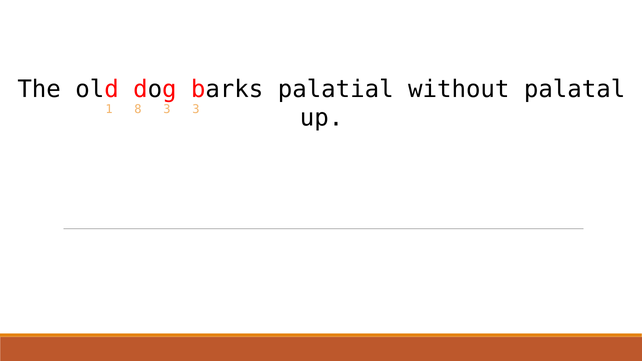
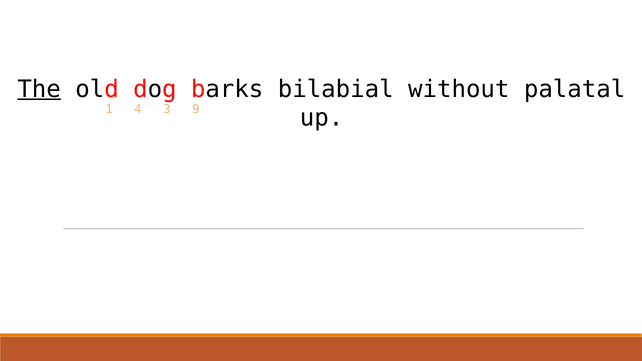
The underline: none -> present (39, 89)
palatial: palatial -> bilabial (336, 89)
8: 8 -> 4 (138, 110)
3 3: 3 -> 9 (196, 110)
